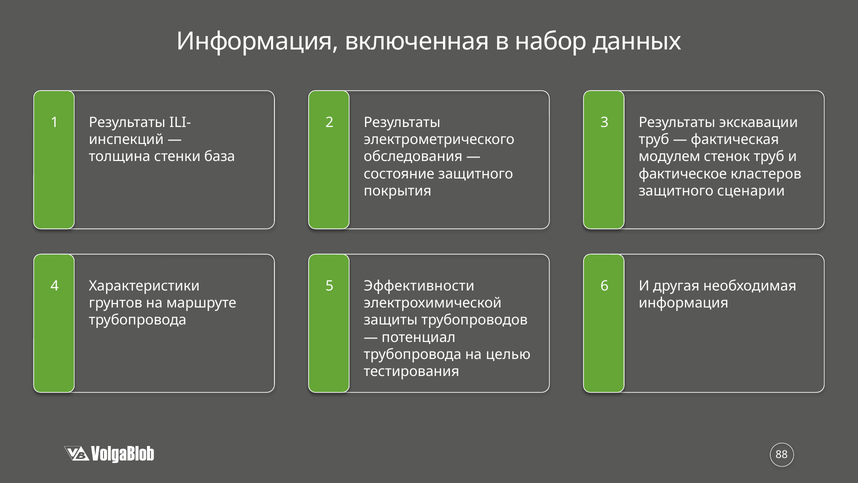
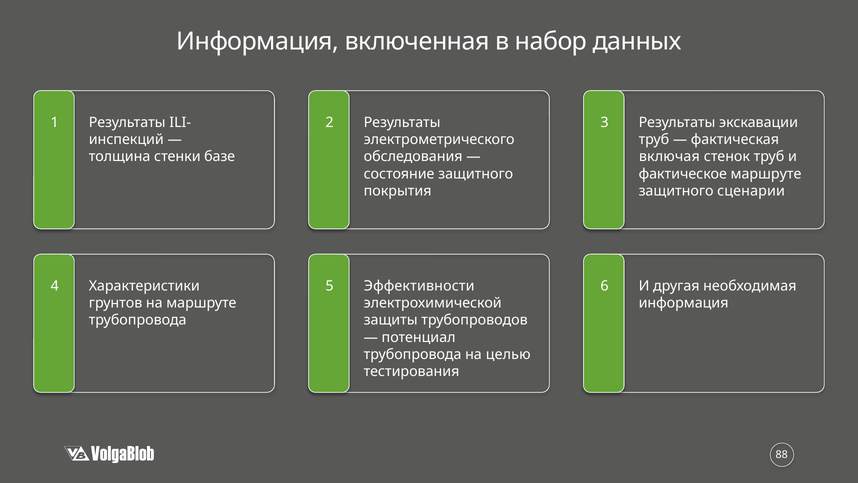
база: база -> базе (220, 157)
модулем: модулем -> включая (669, 157)
фактическое кластеров: кластеров -> маршруте (766, 174)
